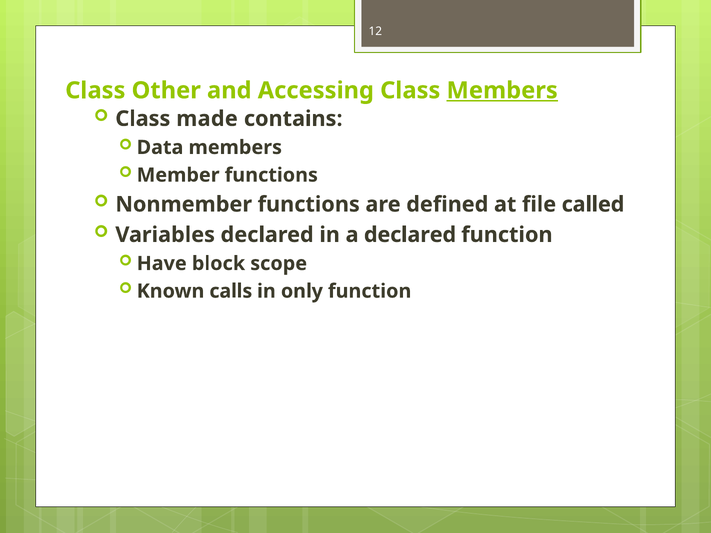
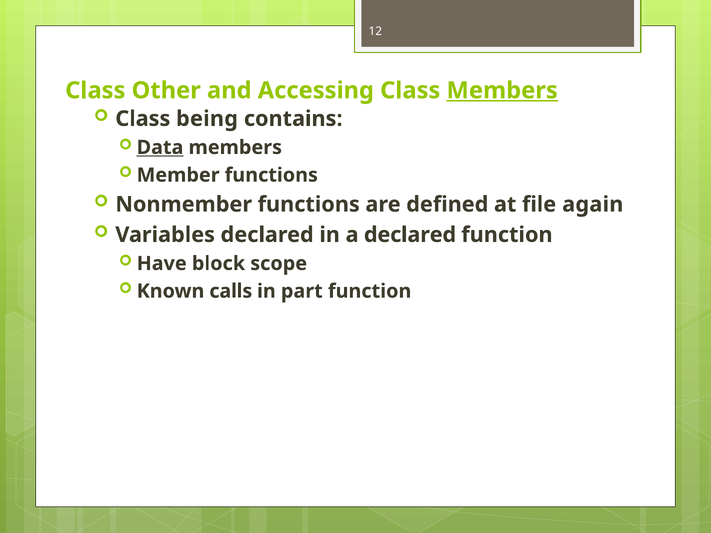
made: made -> being (207, 119)
Data underline: none -> present (160, 148)
called: called -> again (593, 205)
only: only -> part (302, 291)
